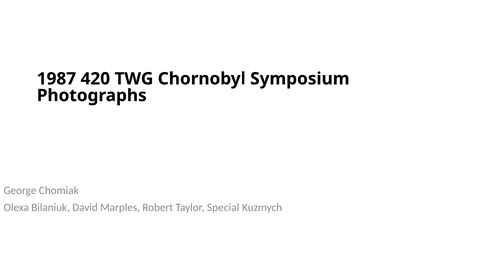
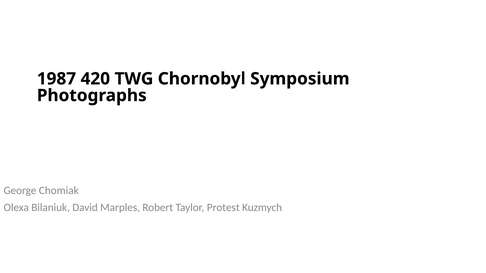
Special: Special -> Protest (223, 208)
